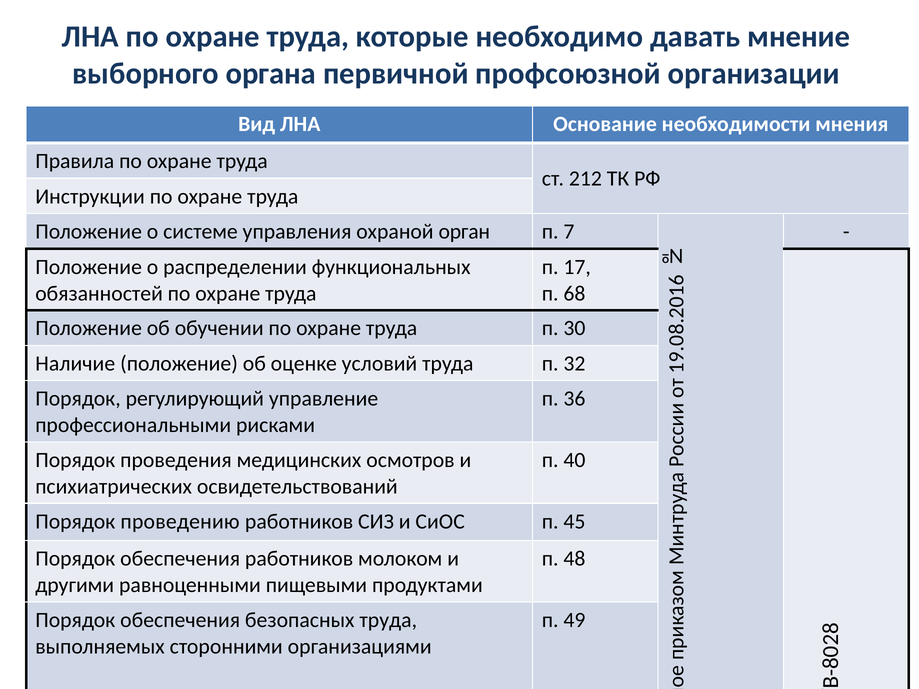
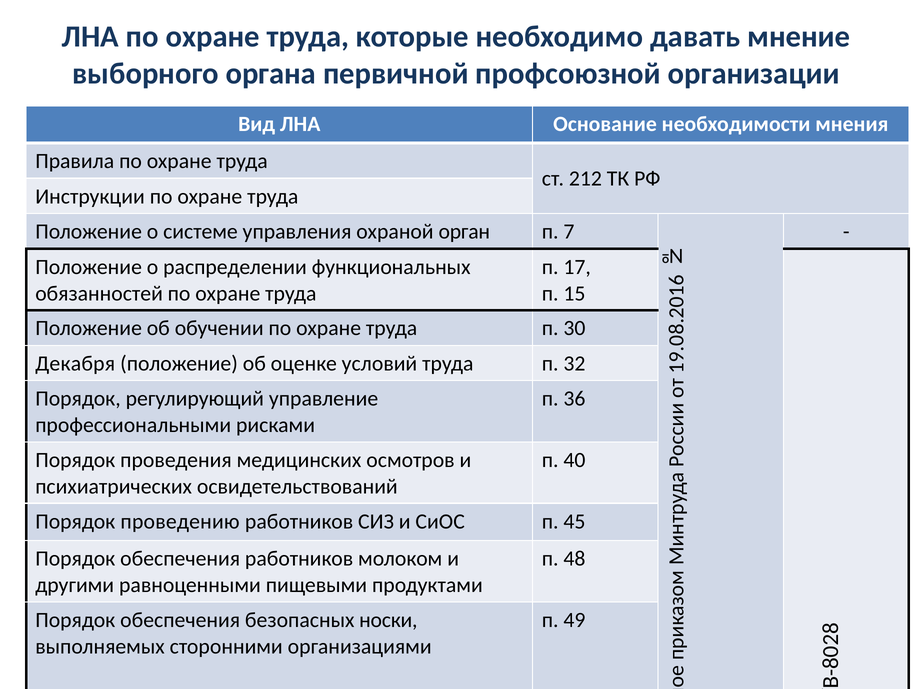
68: 68 -> 15 (574, 294)
Наличие: Наличие -> Декабря (75, 364)
безопасных труда: труда -> носки (388, 620)
